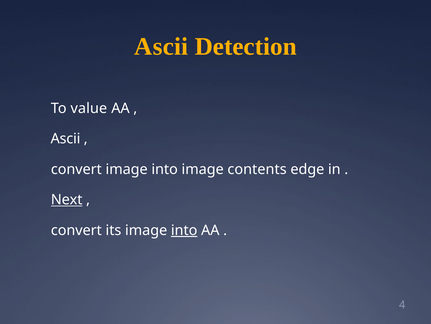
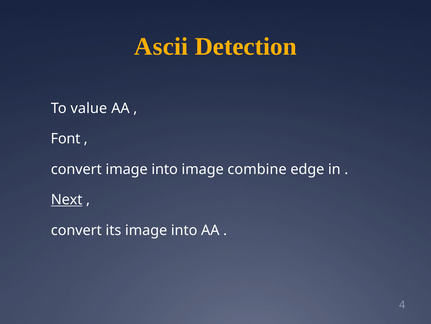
Ascii: Ascii -> Font (66, 139)
contents: contents -> combine (257, 169)
into underline: present -> none (184, 230)
